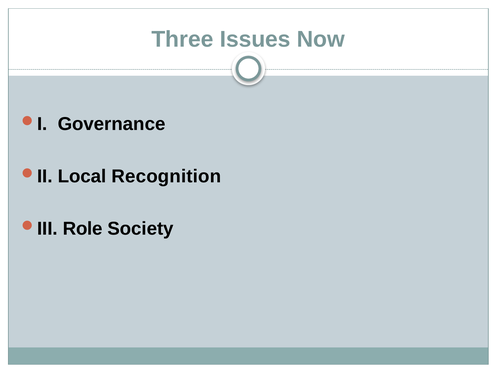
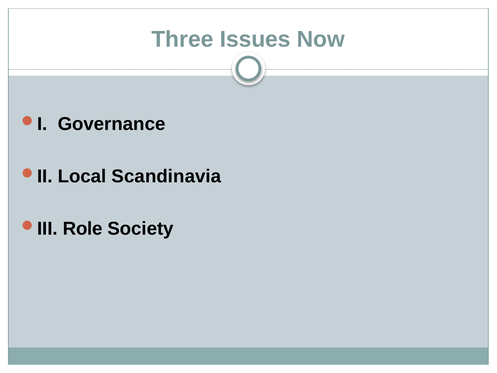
Recognition: Recognition -> Scandinavia (166, 176)
